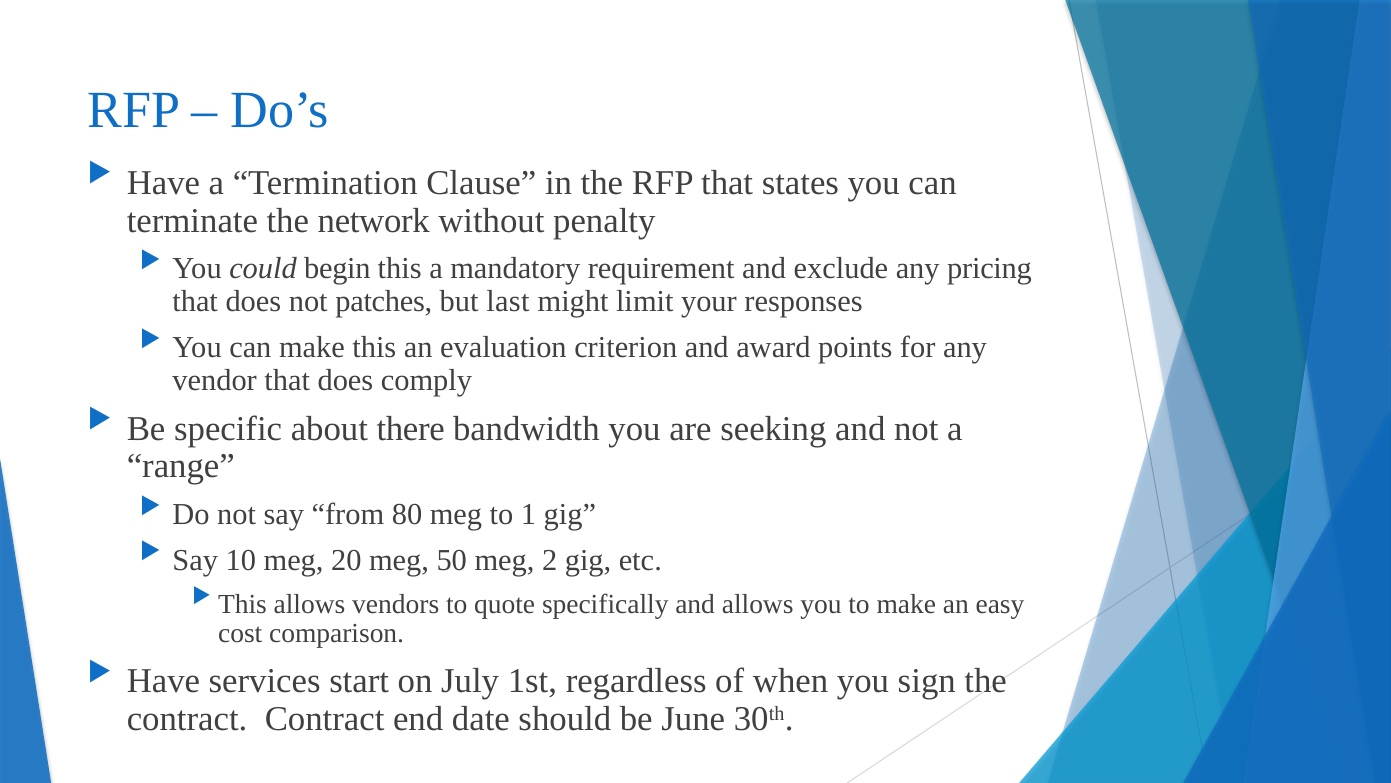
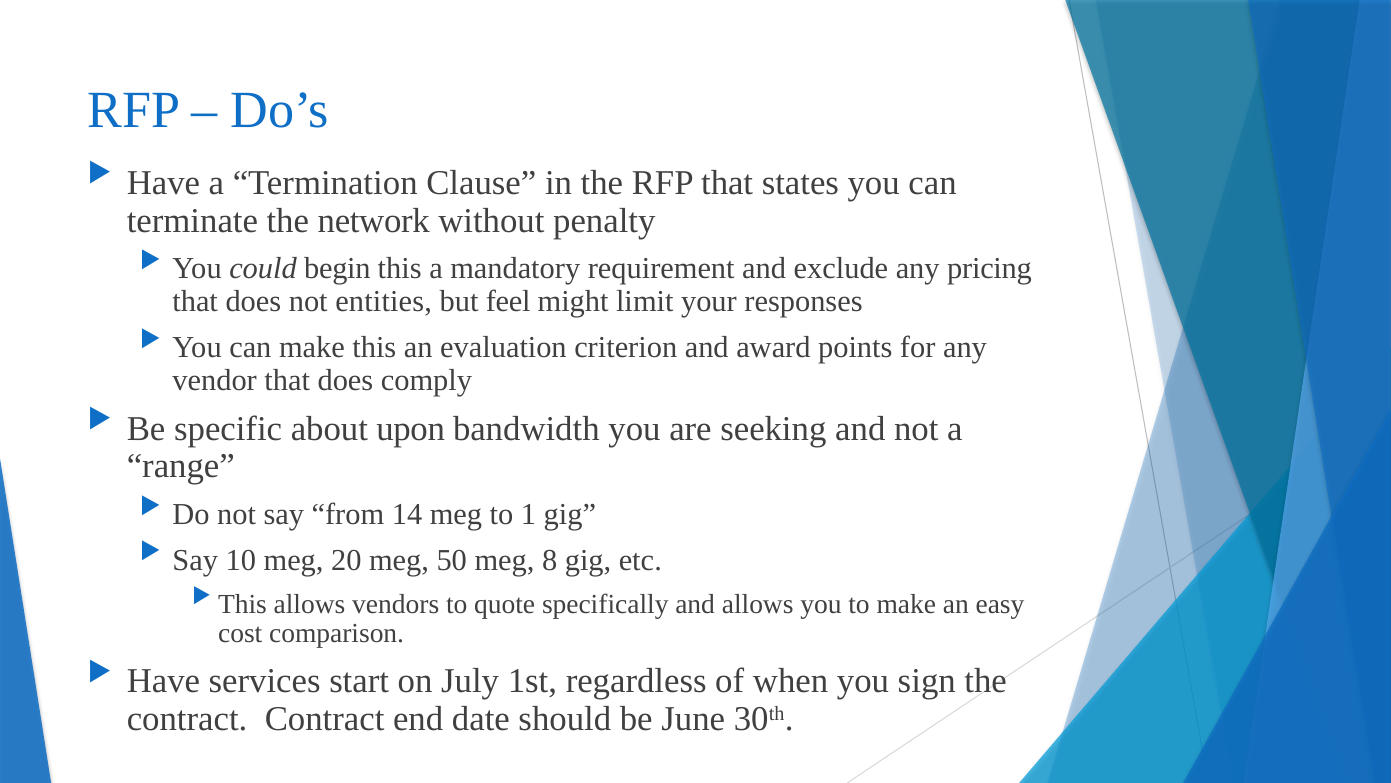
patches: patches -> entities (384, 301)
last: last -> feel (508, 301)
there: there -> upon (411, 429)
80: 80 -> 14 (407, 514)
2: 2 -> 8 (550, 560)
